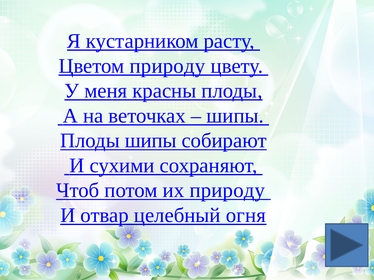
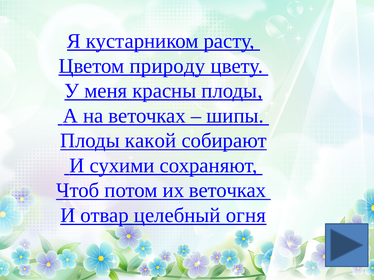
Плоды шипы: шипы -> какой (151, 141)
их природу: природу -> веточках (228, 191)
